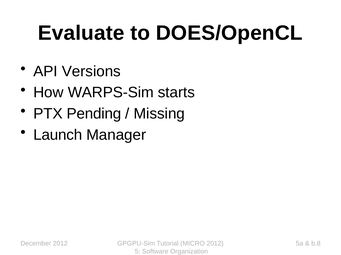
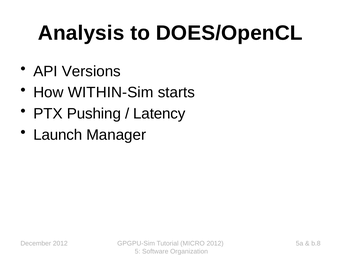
Evaluate: Evaluate -> Analysis (81, 33)
WARPS-Sim: WARPS-Sim -> WITHIN-Sim (111, 93)
Pending: Pending -> Pushing (94, 114)
Missing: Missing -> Latency (159, 114)
